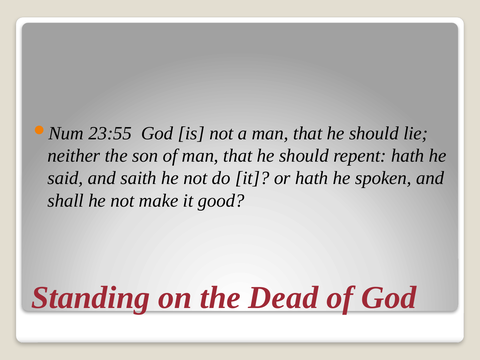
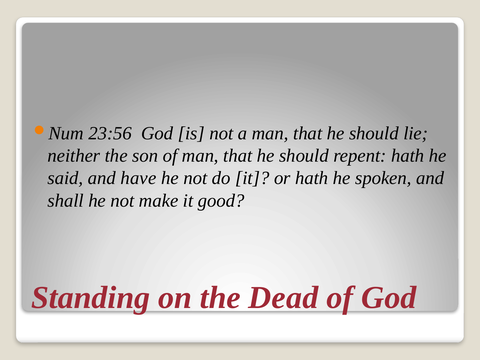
23:55: 23:55 -> 23:56 (110, 133)
saith: saith -> have (138, 178)
